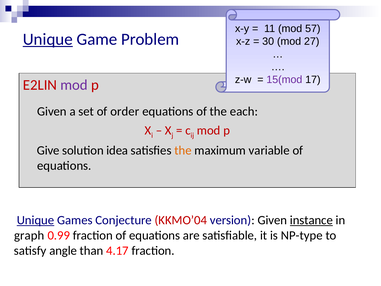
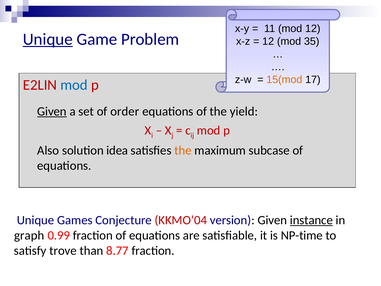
mod 57: 57 -> 12 (313, 29)
30: 30 -> 12 (268, 41)
27: 27 -> 35 (312, 41)
15(mod colour: purple -> orange (284, 80)
mod colour: purple -> blue (74, 85)
Given underline: none -> present (52, 111)
each: each -> yield (244, 111)
Give: Give -> Also (48, 150)
variable: variable -> subcase (269, 150)
Unique underline: present -> none (36, 220)
NP-type: NP-type -> NP-time (302, 235)
angle: angle -> trove (63, 250)
4.17: 4.17 -> 8.77 (117, 250)
